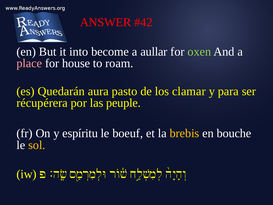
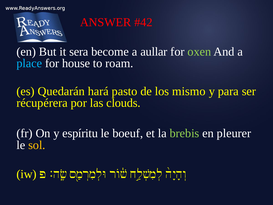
into: into -> sera (79, 52)
place colour: pink -> light blue (29, 63)
aura: aura -> hará (98, 91)
clamar: clamar -> mismo (189, 91)
peuple: peuple -> clouds (123, 103)
brebis colour: yellow -> light green (184, 133)
bouche: bouche -> pleurer (234, 133)
